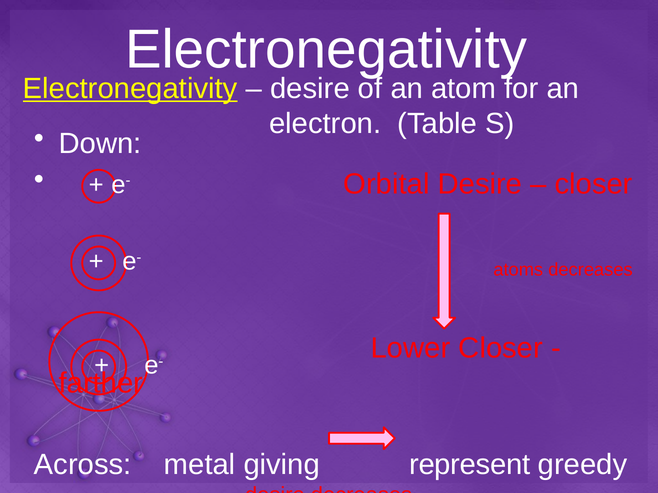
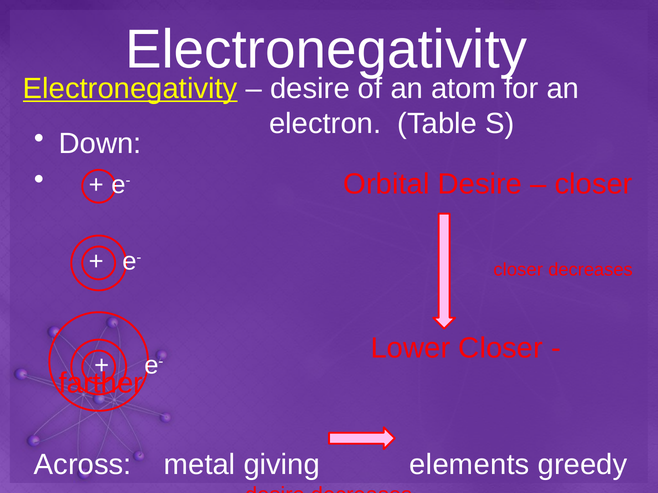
atoms: atoms -> closer (518, 270)
represent: represent -> elements (469, 465)
